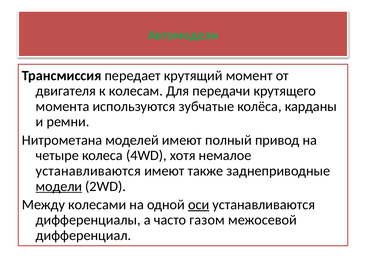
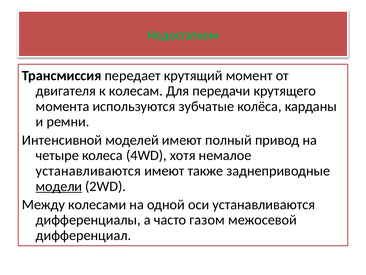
Автомодели: Автомодели -> Недостатком (183, 35)
Нитрометана: Нитрометана -> Интенсивной (62, 140)
оси underline: present -> none (199, 204)
